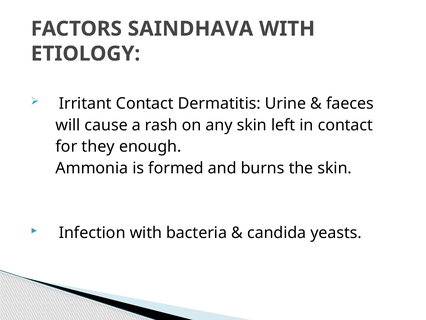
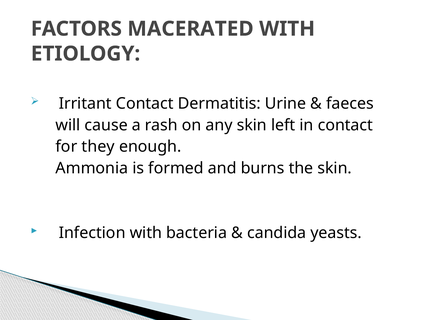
SAINDHAVA: SAINDHAVA -> MACERATED (190, 29)
